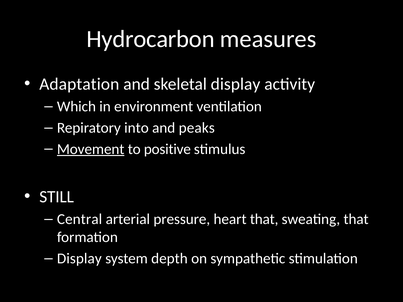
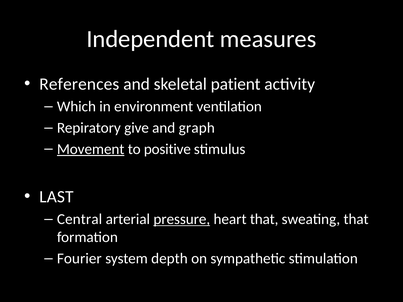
Hydrocarbon: Hydrocarbon -> Independent (150, 39)
Adaptation: Adaptation -> References (79, 84)
skeletal display: display -> patient (236, 84)
into: into -> give (137, 128)
peaks: peaks -> graph (197, 128)
STILL: STILL -> LAST (56, 197)
pressure underline: none -> present (182, 219)
Display: Display -> Fourier (79, 259)
